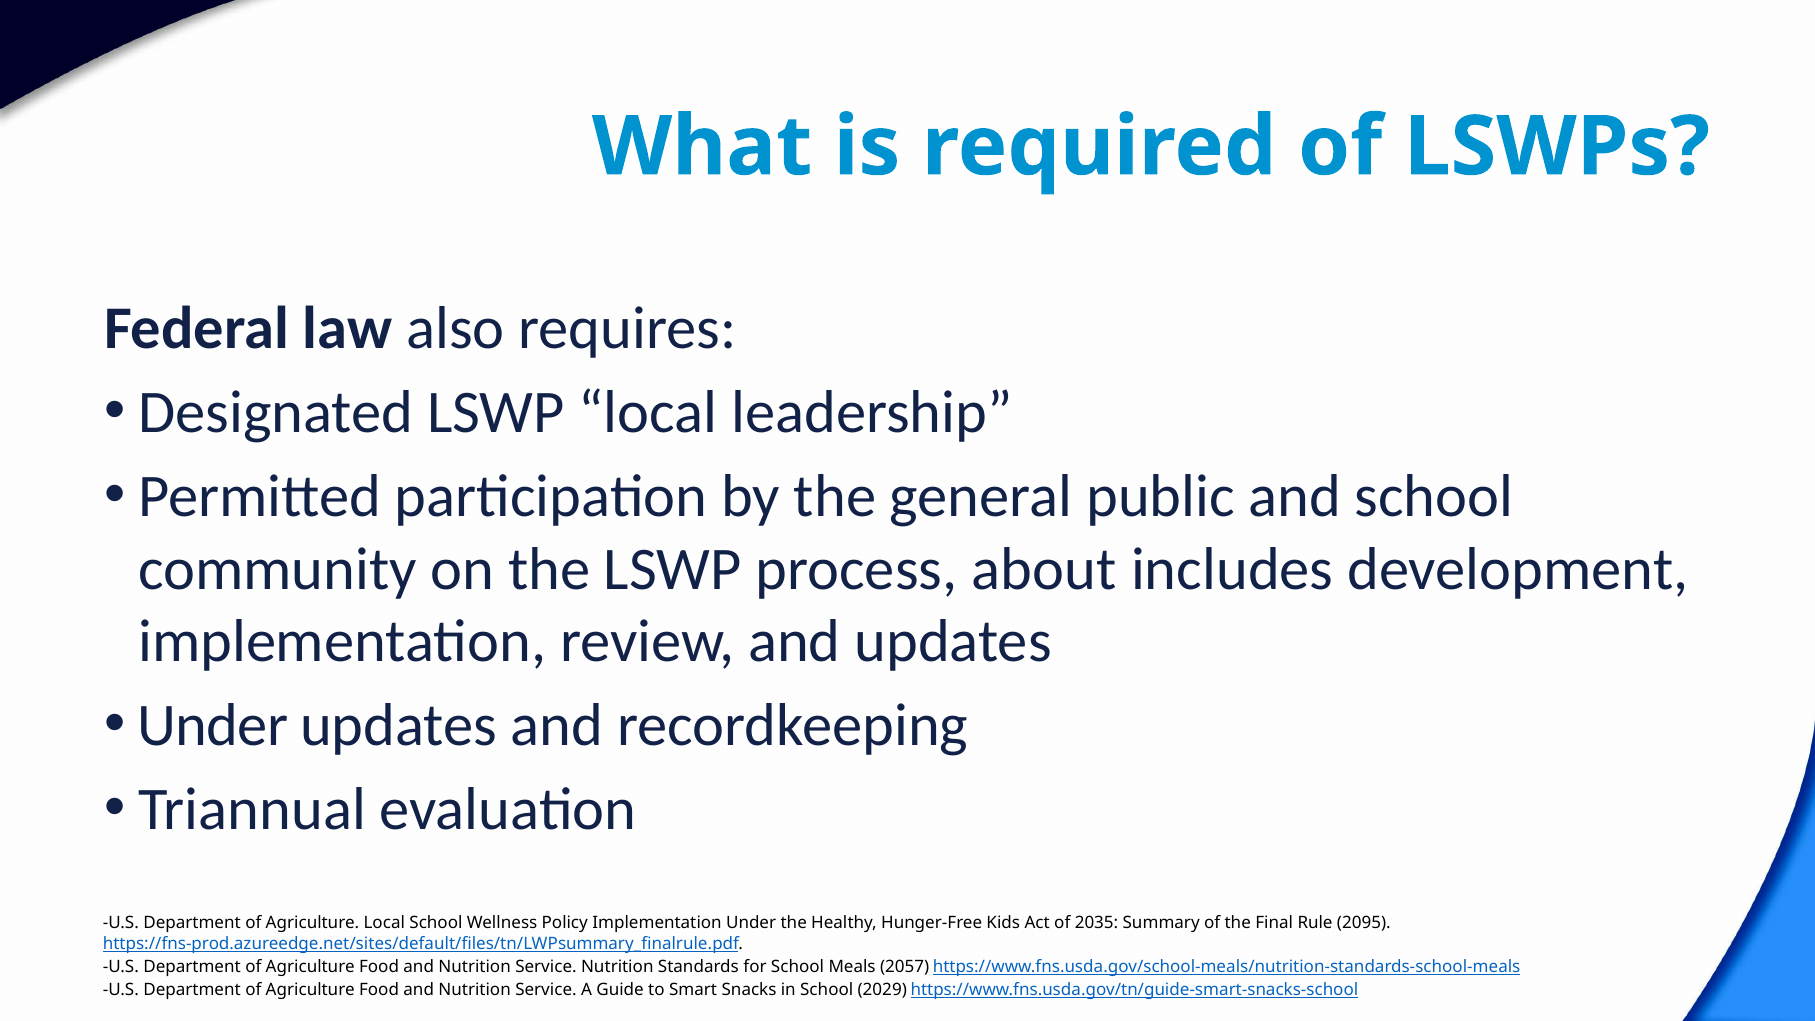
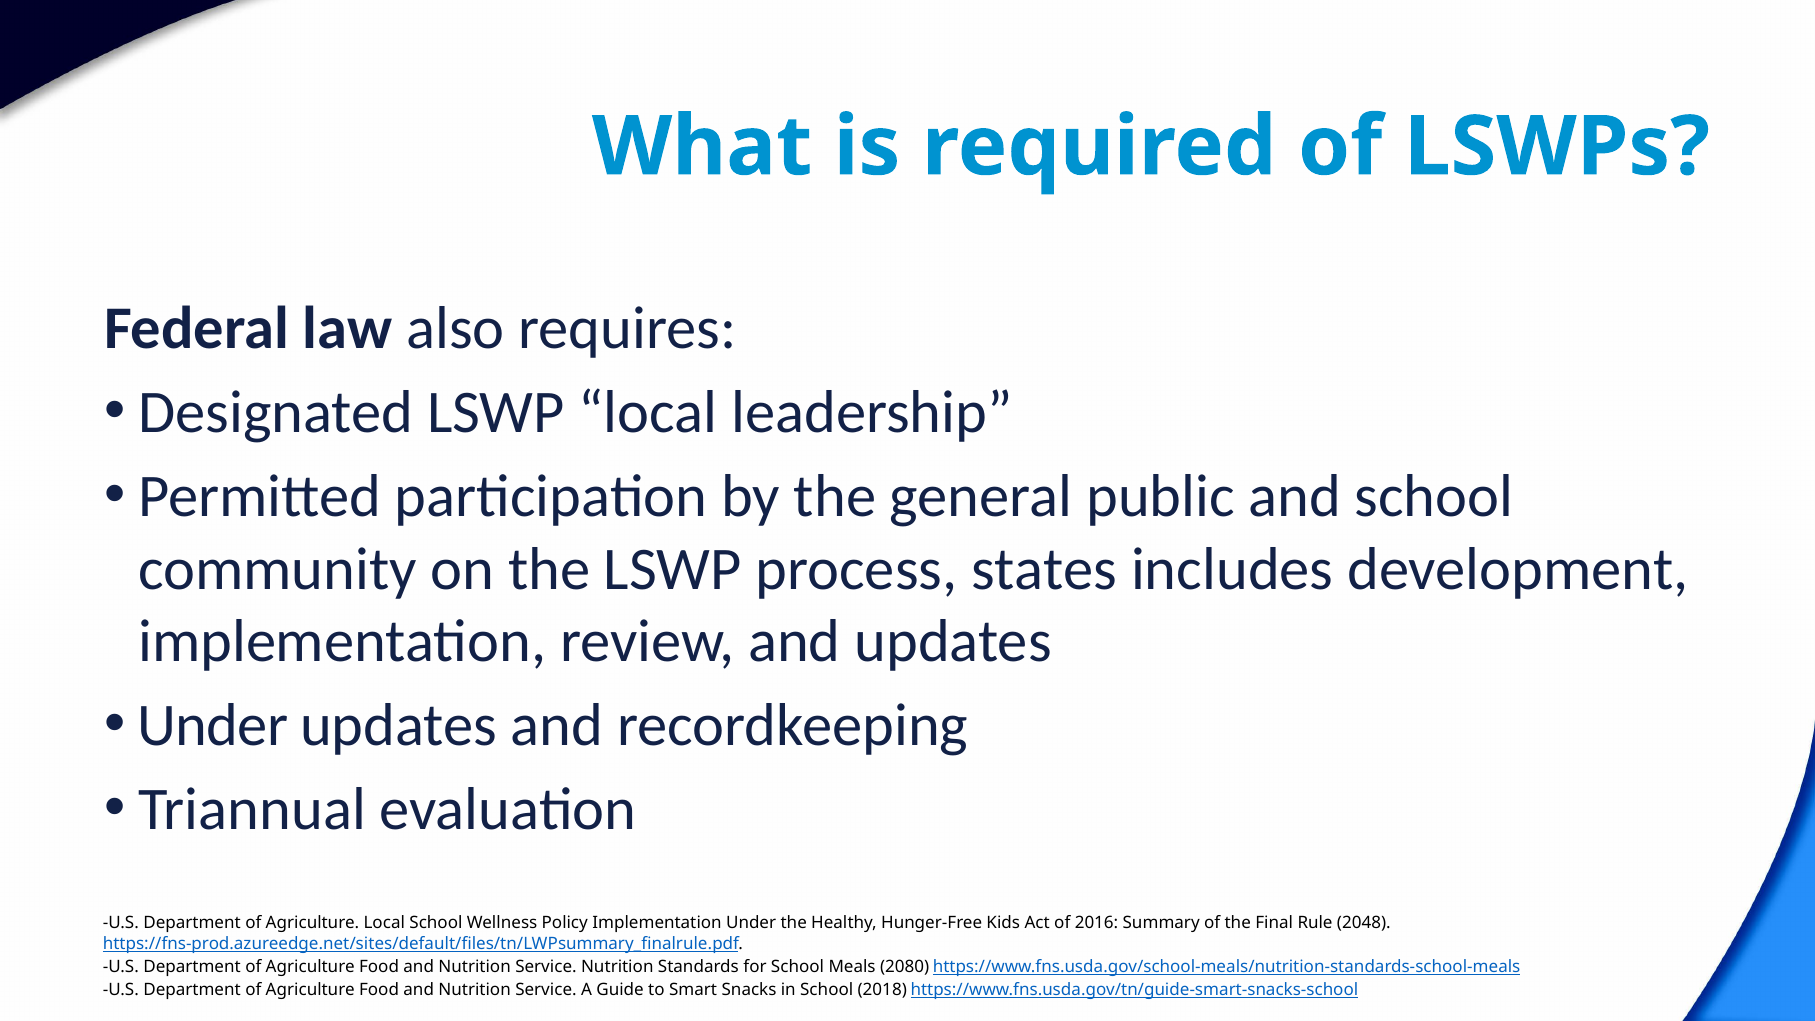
about: about -> states (1044, 569)
2035: 2035 -> 2016 (1097, 923)
2095: 2095 -> 2048 (1364, 923)
2057: 2057 -> 2080 (905, 967)
2029: 2029 -> 2018 (882, 990)
